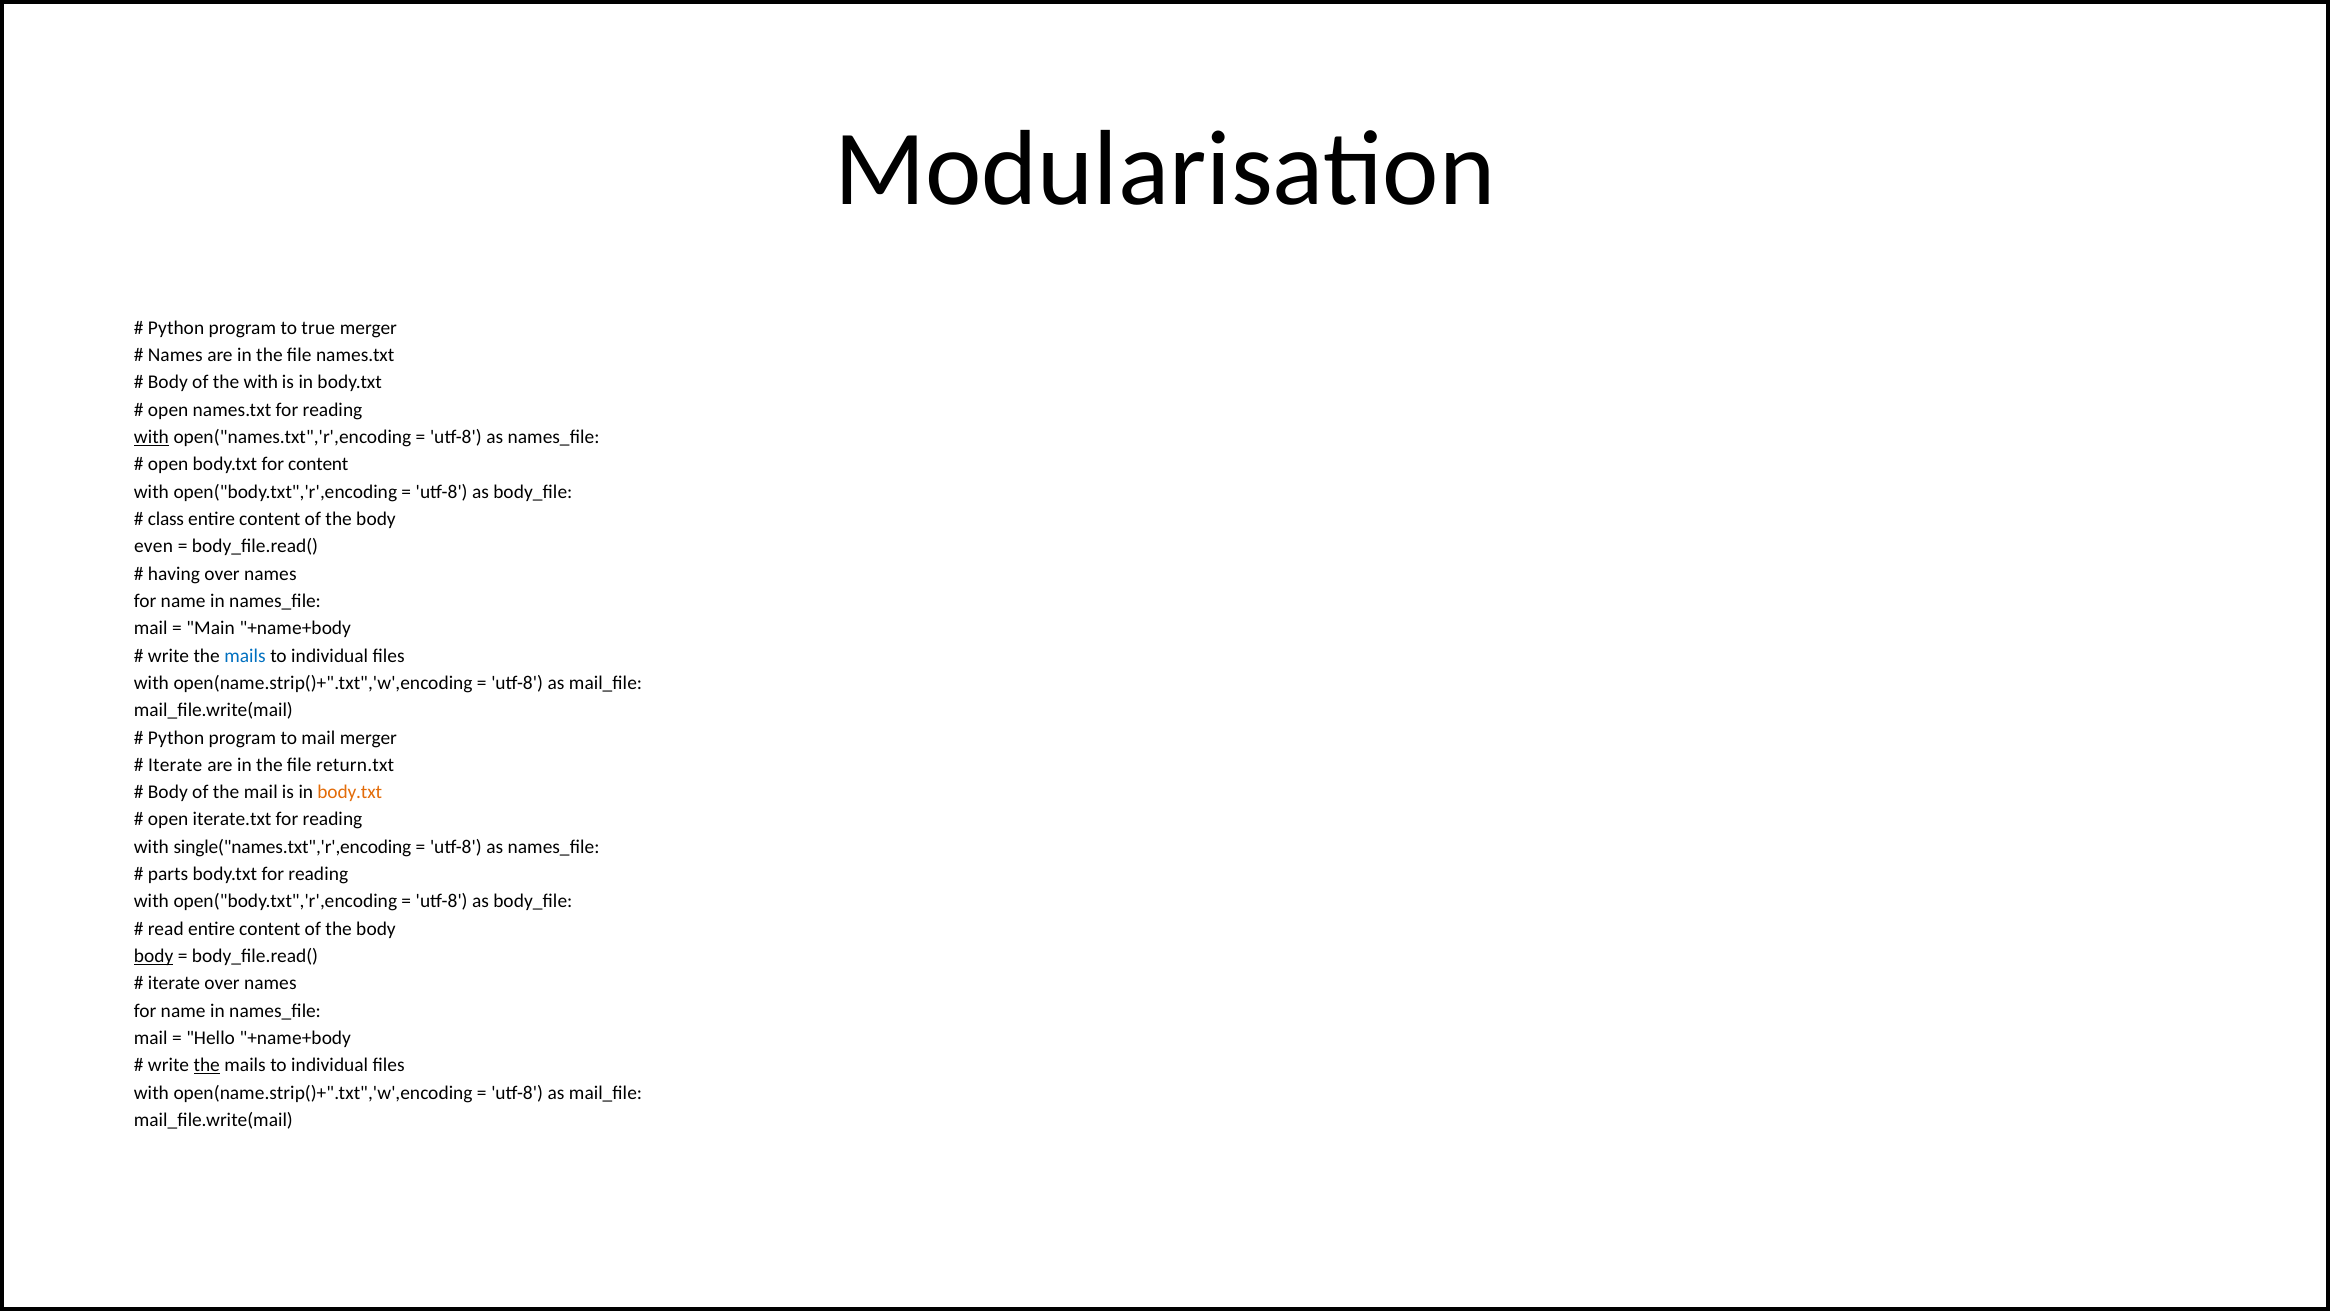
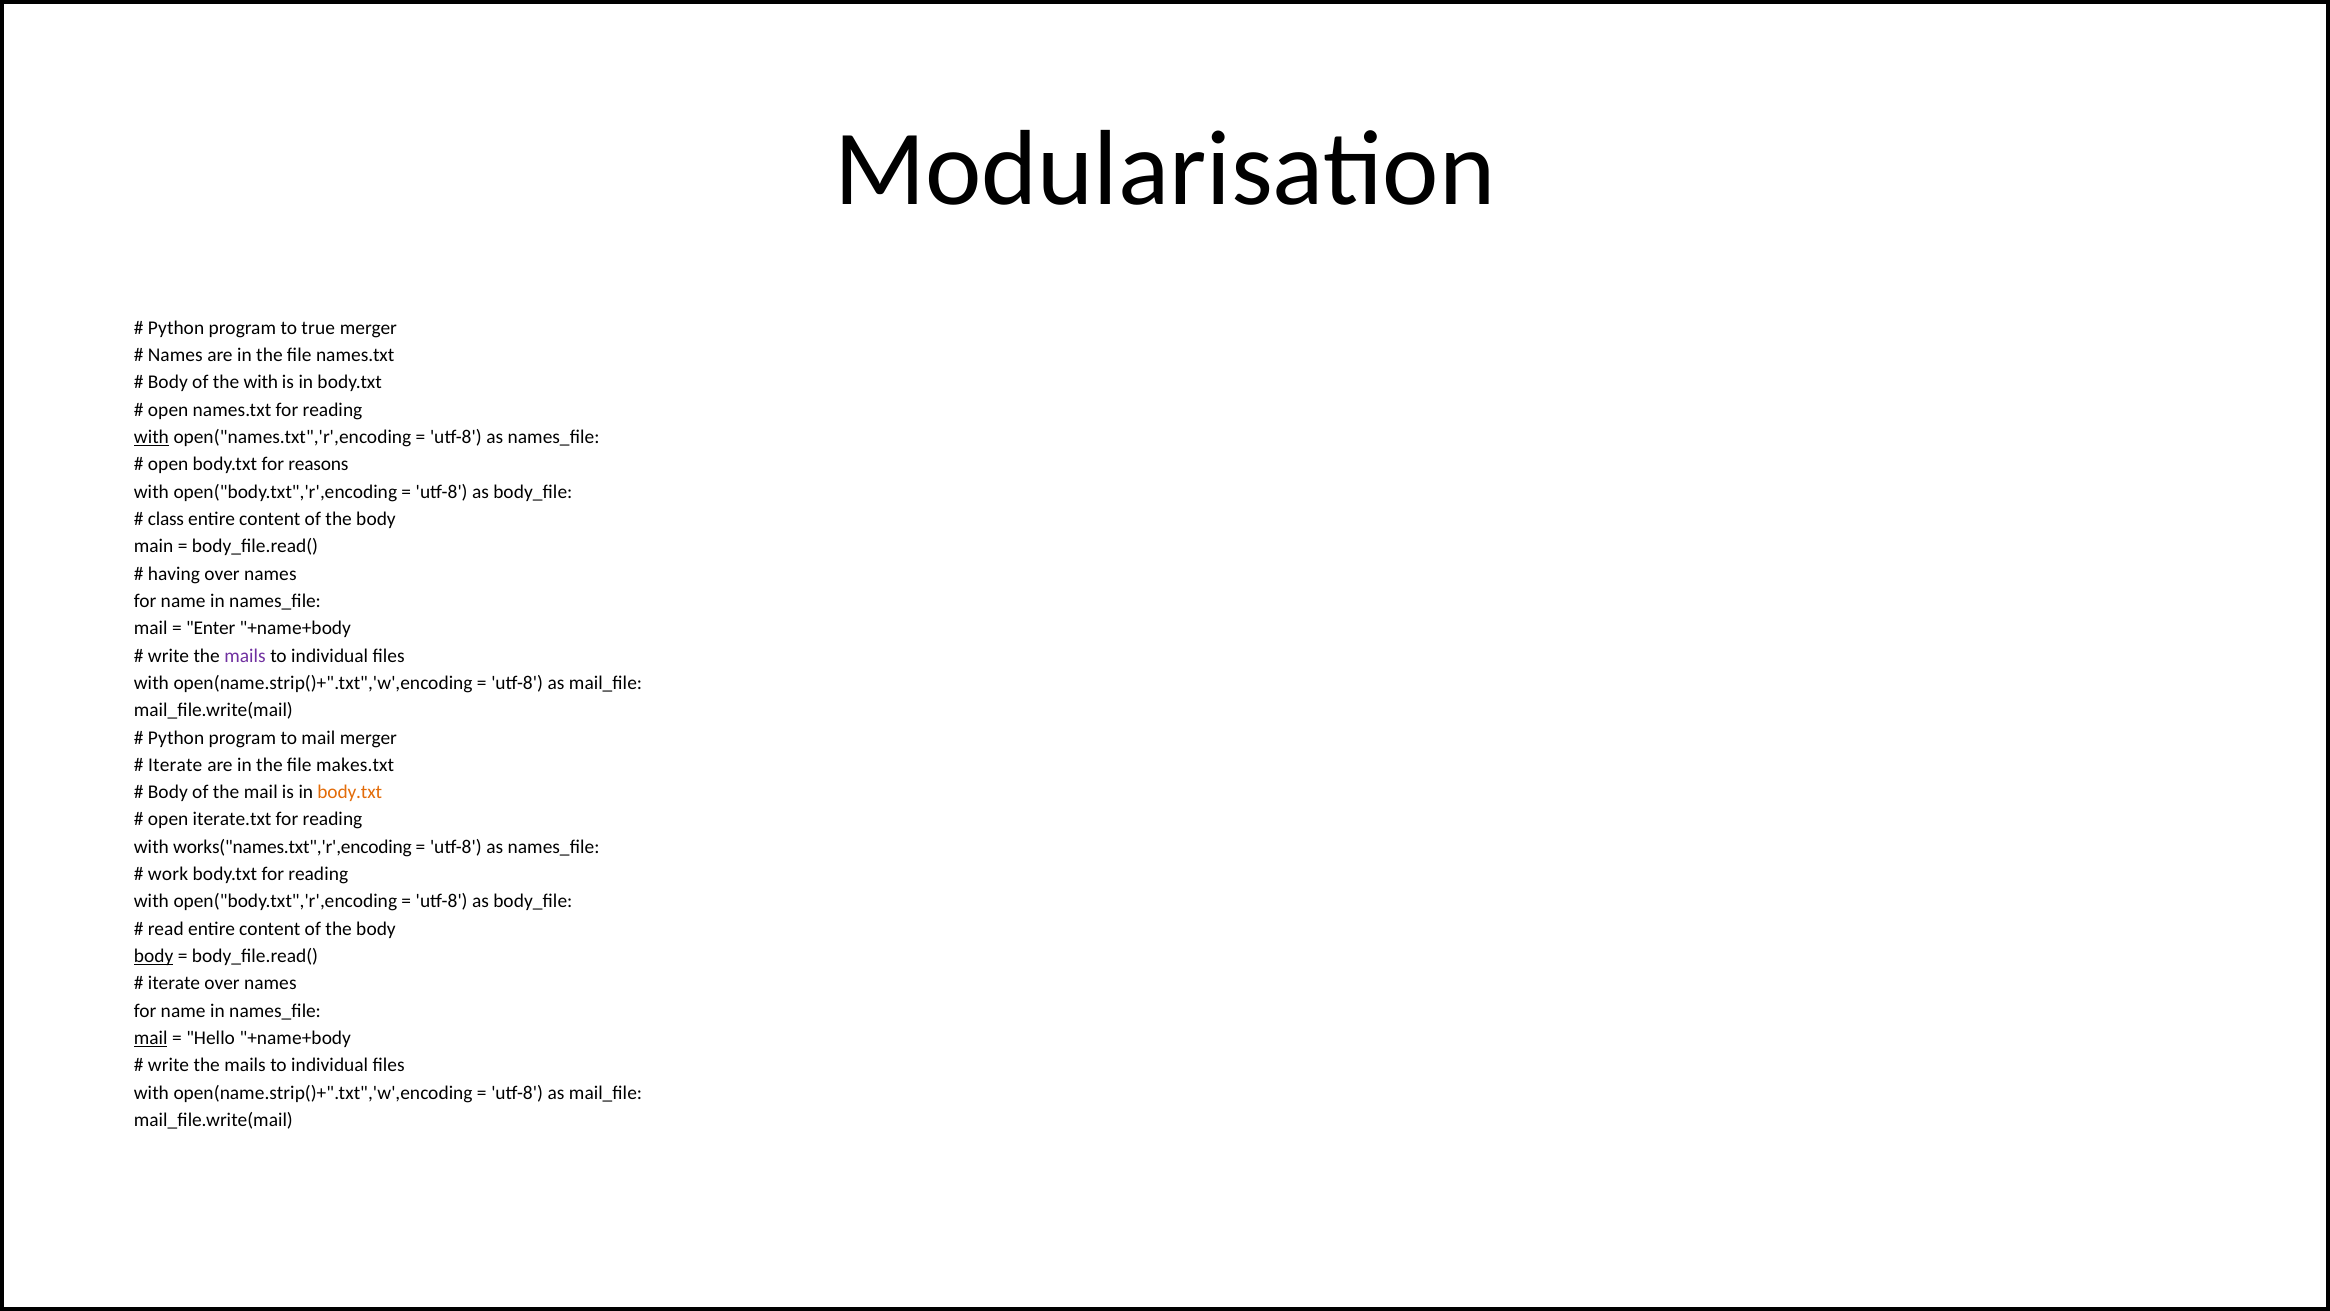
for content: content -> reasons (318, 464)
even: even -> main (154, 546)
Main: Main -> Enter (211, 628)
mails colour: blue -> purple (245, 656)
return.txt: return.txt -> makes.txt (355, 765)
single("names.txt",'r',encoding: single("names.txt",'r',encoding -> works("names.txt",'r',encoding (292, 847)
parts: parts -> work (168, 874)
mail underline: none -> present (151, 1038)
the underline: present -> none (207, 1065)
